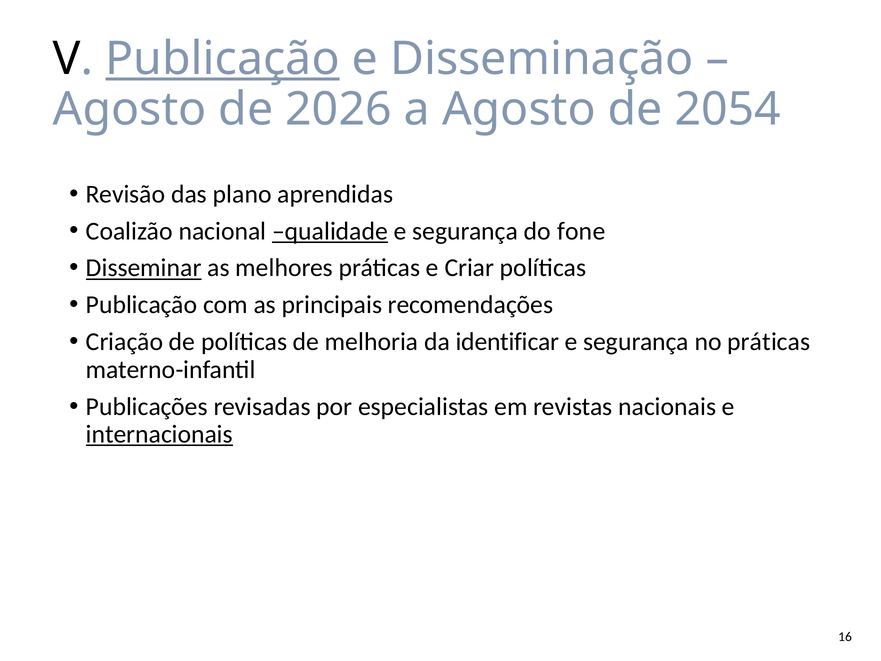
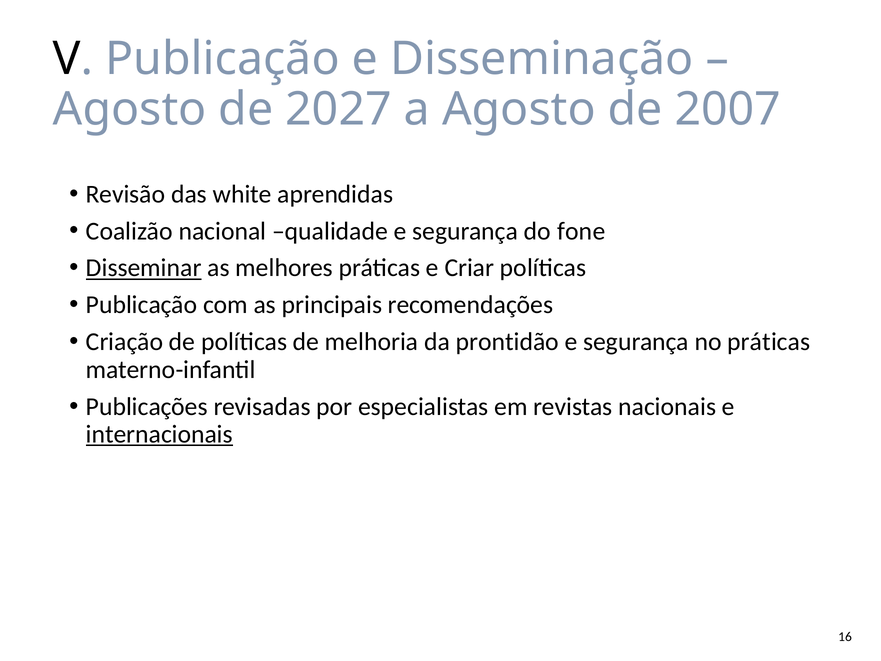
Publicação underline: present -> none (222, 59)
2026: 2026 -> 2027 (339, 109)
2054: 2054 -> 2007 (728, 109)
plano: plano -> white (242, 194)
qualidade underline: present -> none (330, 231)
identificar: identificar -> prontidão (507, 342)
